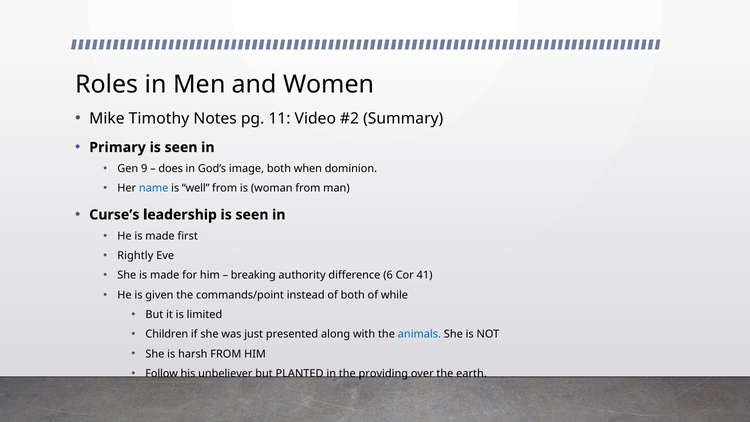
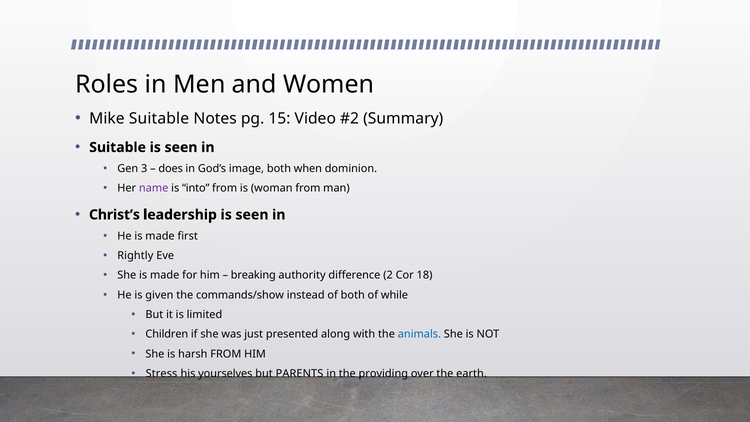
Mike Timothy: Timothy -> Suitable (159, 118)
11: 11 -> 15 (279, 118)
Primary: Primary -> Suitable (118, 147)
9: 9 -> 3 (144, 169)
name colour: blue -> purple (154, 188)
well: well -> into (196, 188)
Curse’s: Curse’s -> Christ’s (114, 215)
6: 6 -> 2 (388, 275)
41: 41 -> 18 (425, 275)
commands/point: commands/point -> commands/show (240, 295)
Follow: Follow -> Stress (162, 373)
unbeliever: unbeliever -> yourselves (225, 373)
PLANTED: PLANTED -> PARENTS (300, 373)
